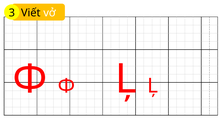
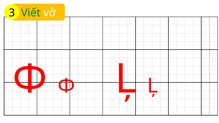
Viết colour: black -> green (31, 13)
